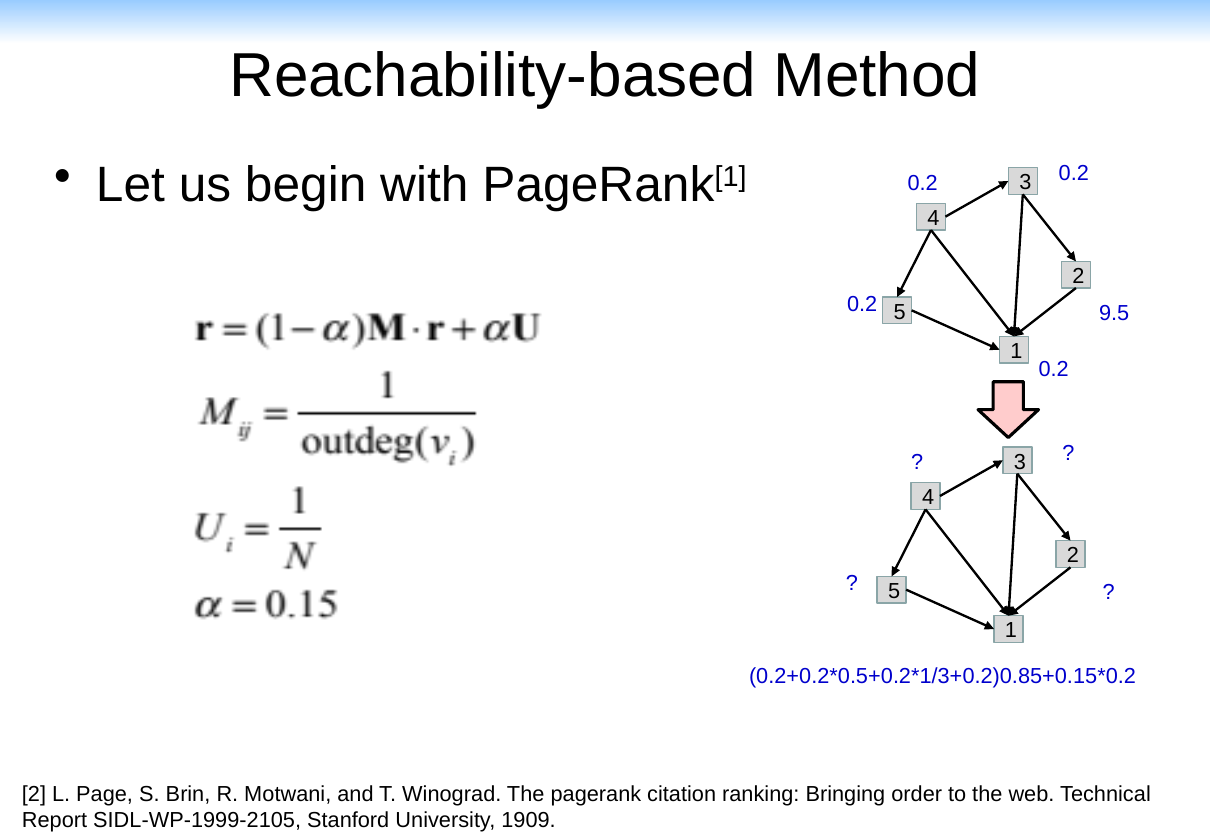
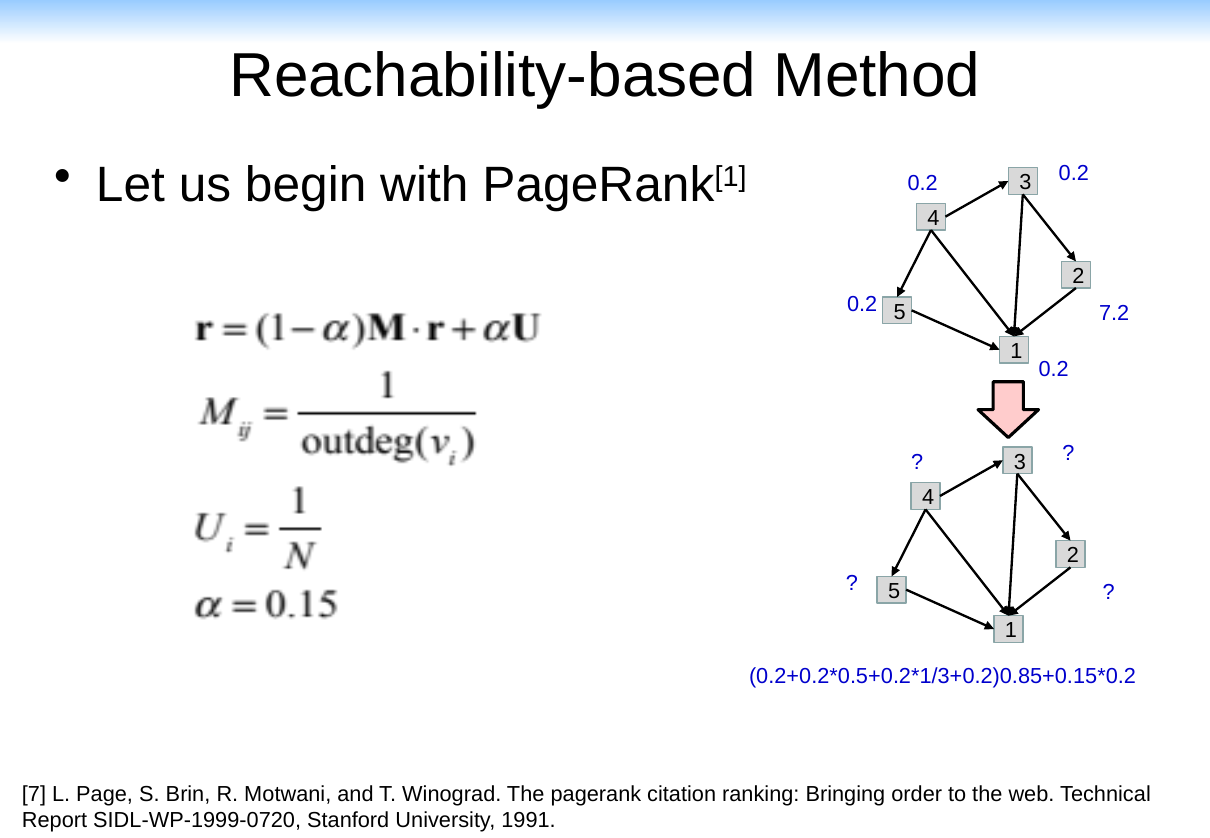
9.5: 9.5 -> 7.2 (1114, 313)
2: 2 -> 7 (34, 794)
SIDL-WP-1999-2105: SIDL-WP-1999-2105 -> SIDL-WP-1999-0720 (197, 820)
1909: 1909 -> 1991 (529, 820)
